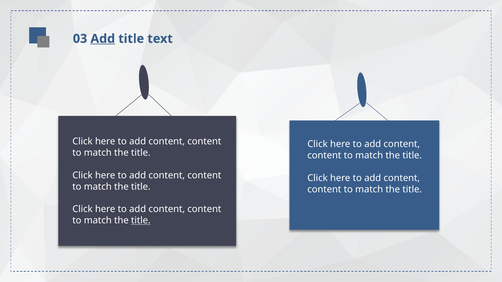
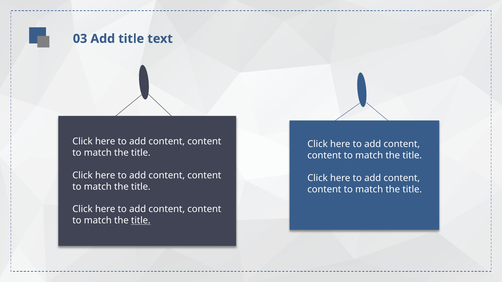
Add underline: present -> none (103, 39)
